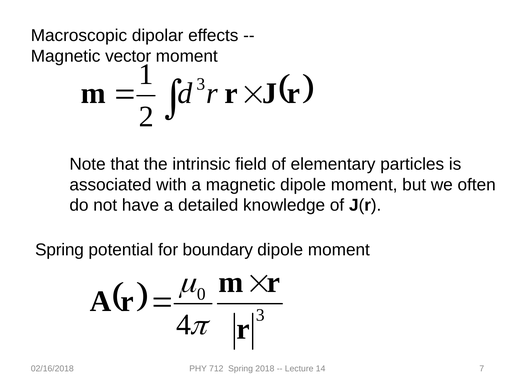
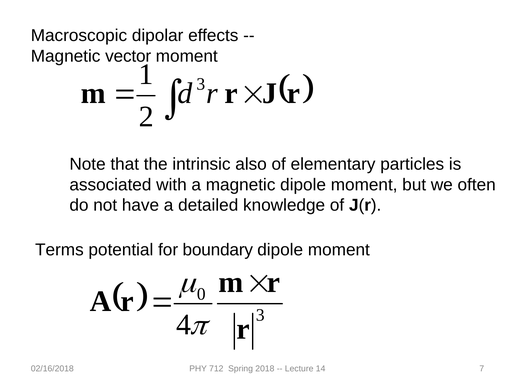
field: field -> also (251, 164)
Spring: Spring -> Terms (59, 250)
